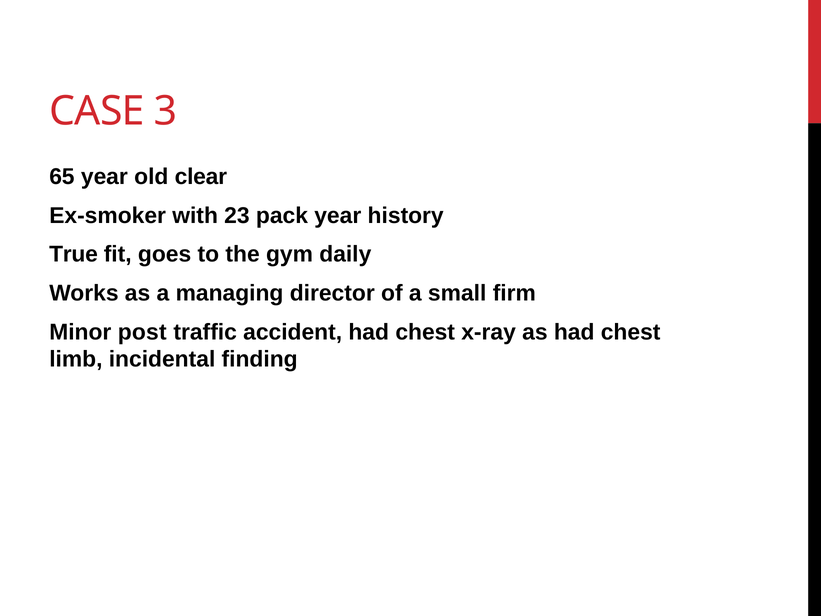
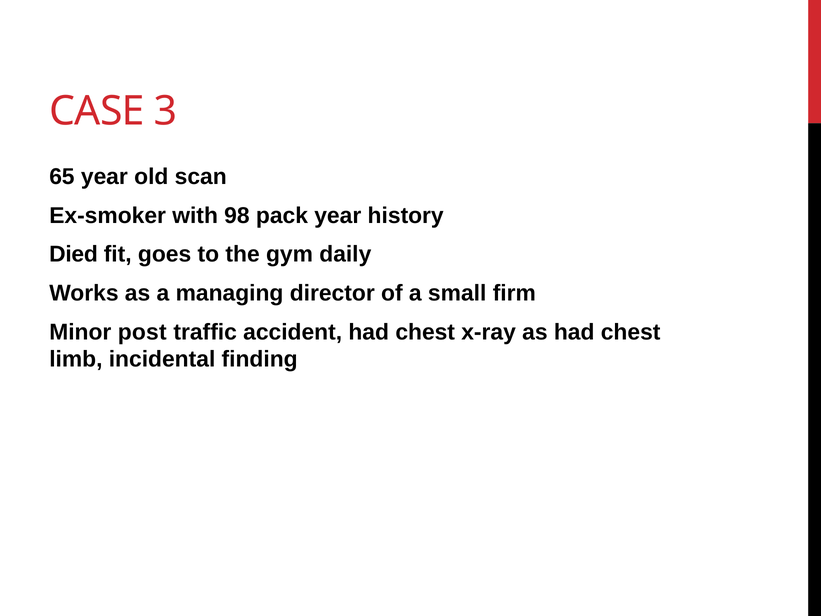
clear: clear -> scan (201, 177)
23: 23 -> 98 (237, 216)
True: True -> Died (73, 254)
